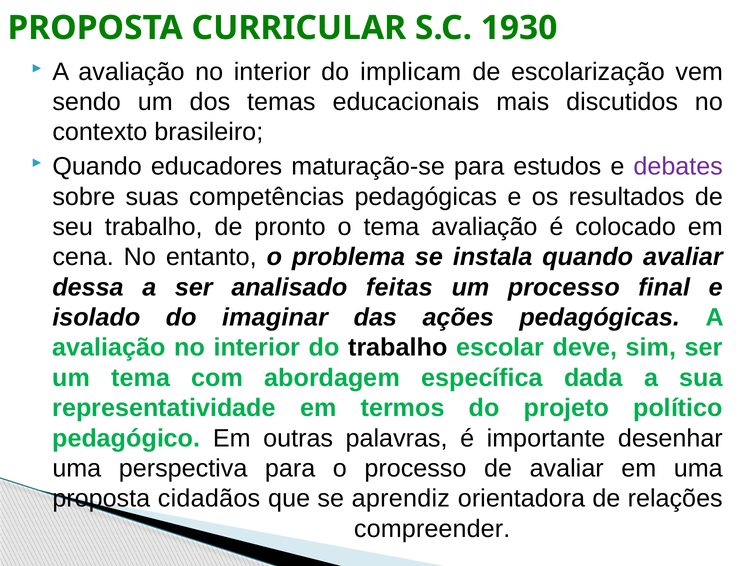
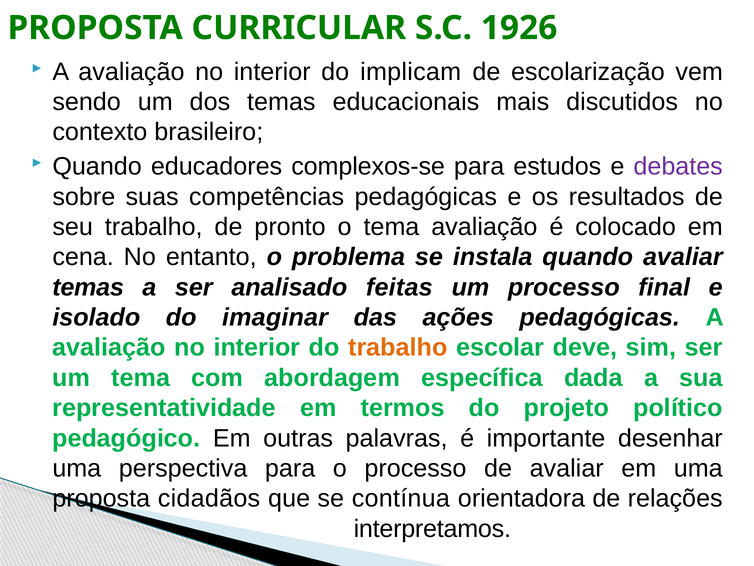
1930: 1930 -> 1926 (519, 28)
maturação-se: maturação-se -> complexos-se (368, 166)
dessa: dessa -> temas (88, 287)
trabalho colour: black -> orange (398, 347)
aprendiz: aprendiz -> contínua (401, 498)
compreender: compreender -> interpretamos (432, 528)
